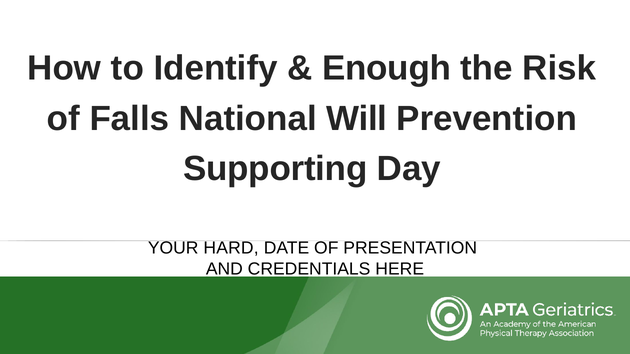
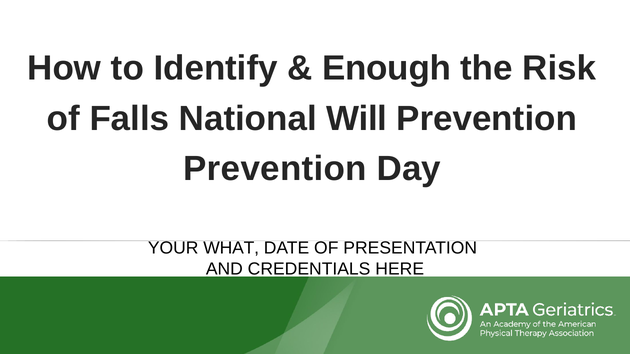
Supporting: Supporting -> Prevention (275, 169)
HARD: HARD -> WHAT (231, 248)
